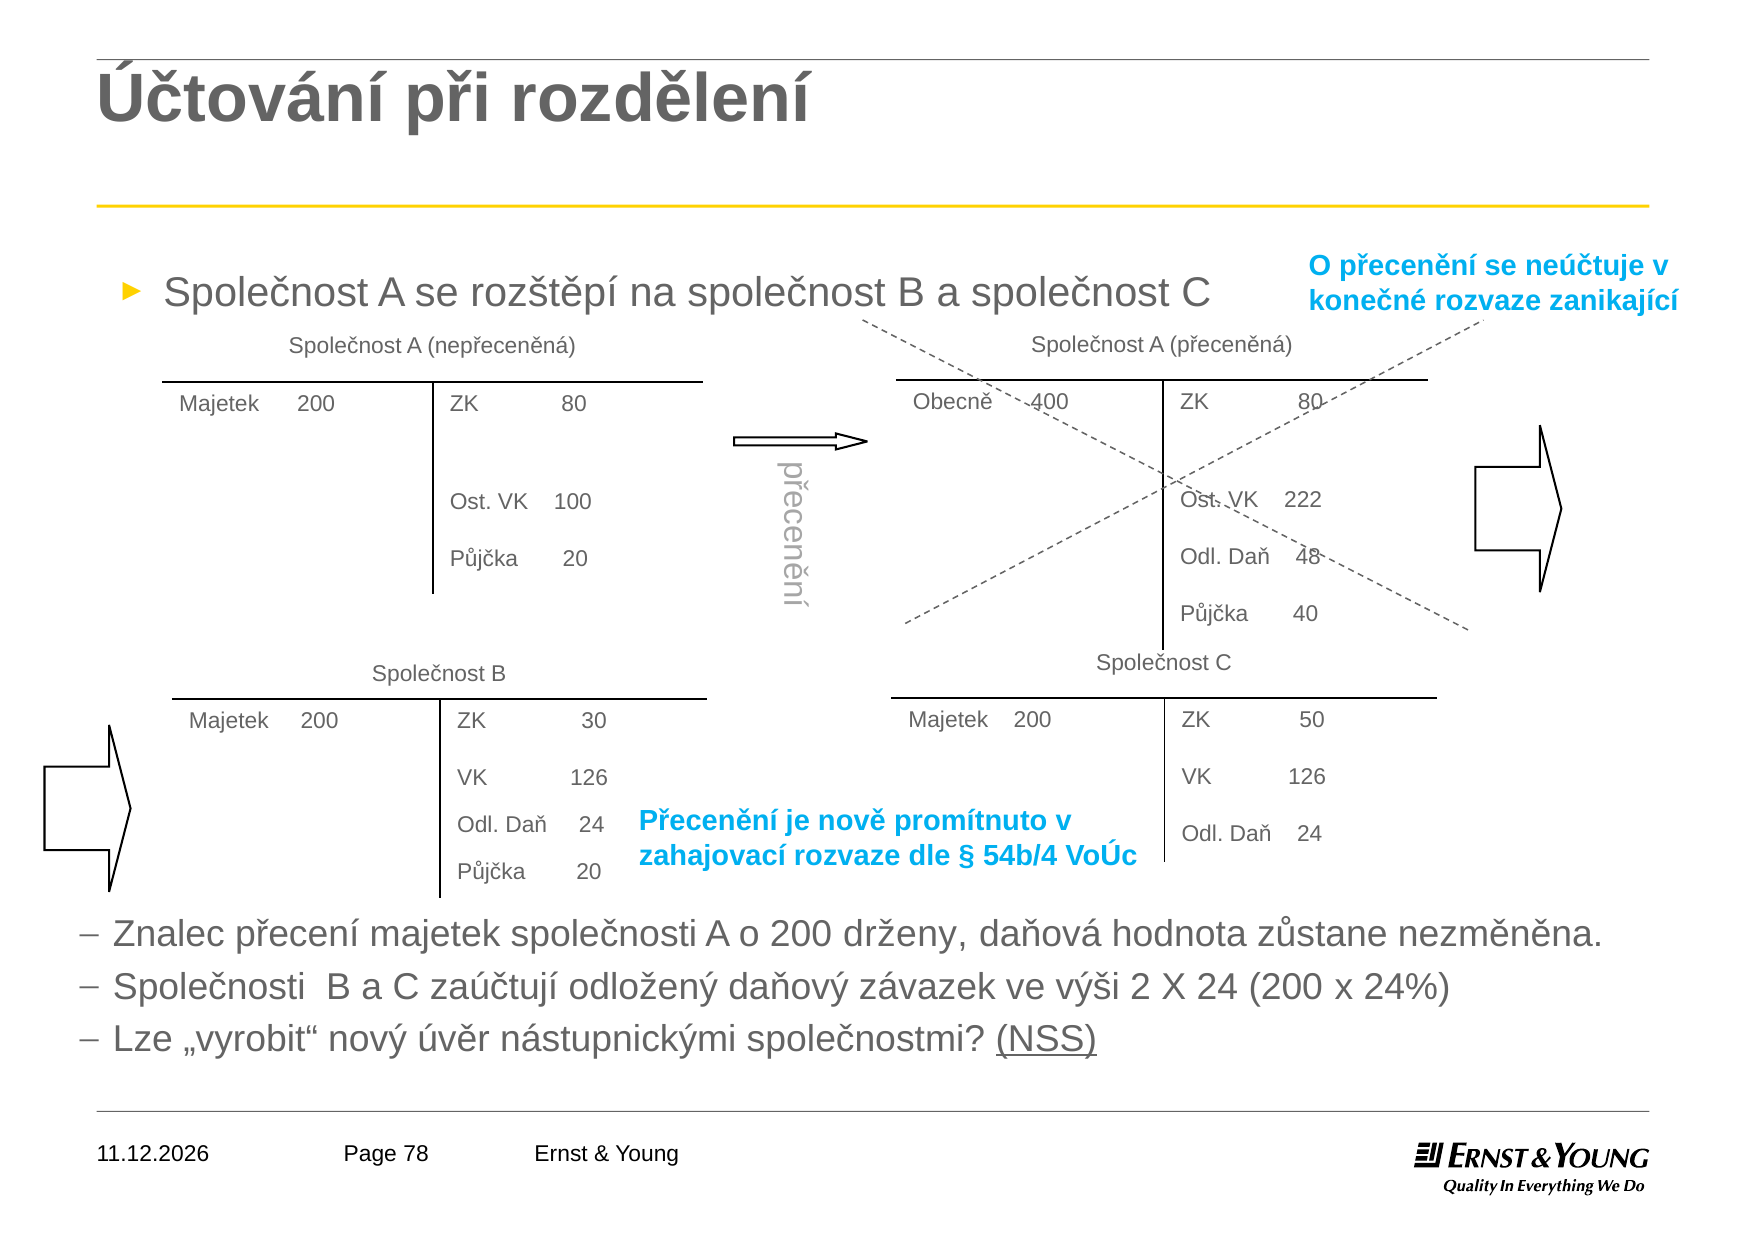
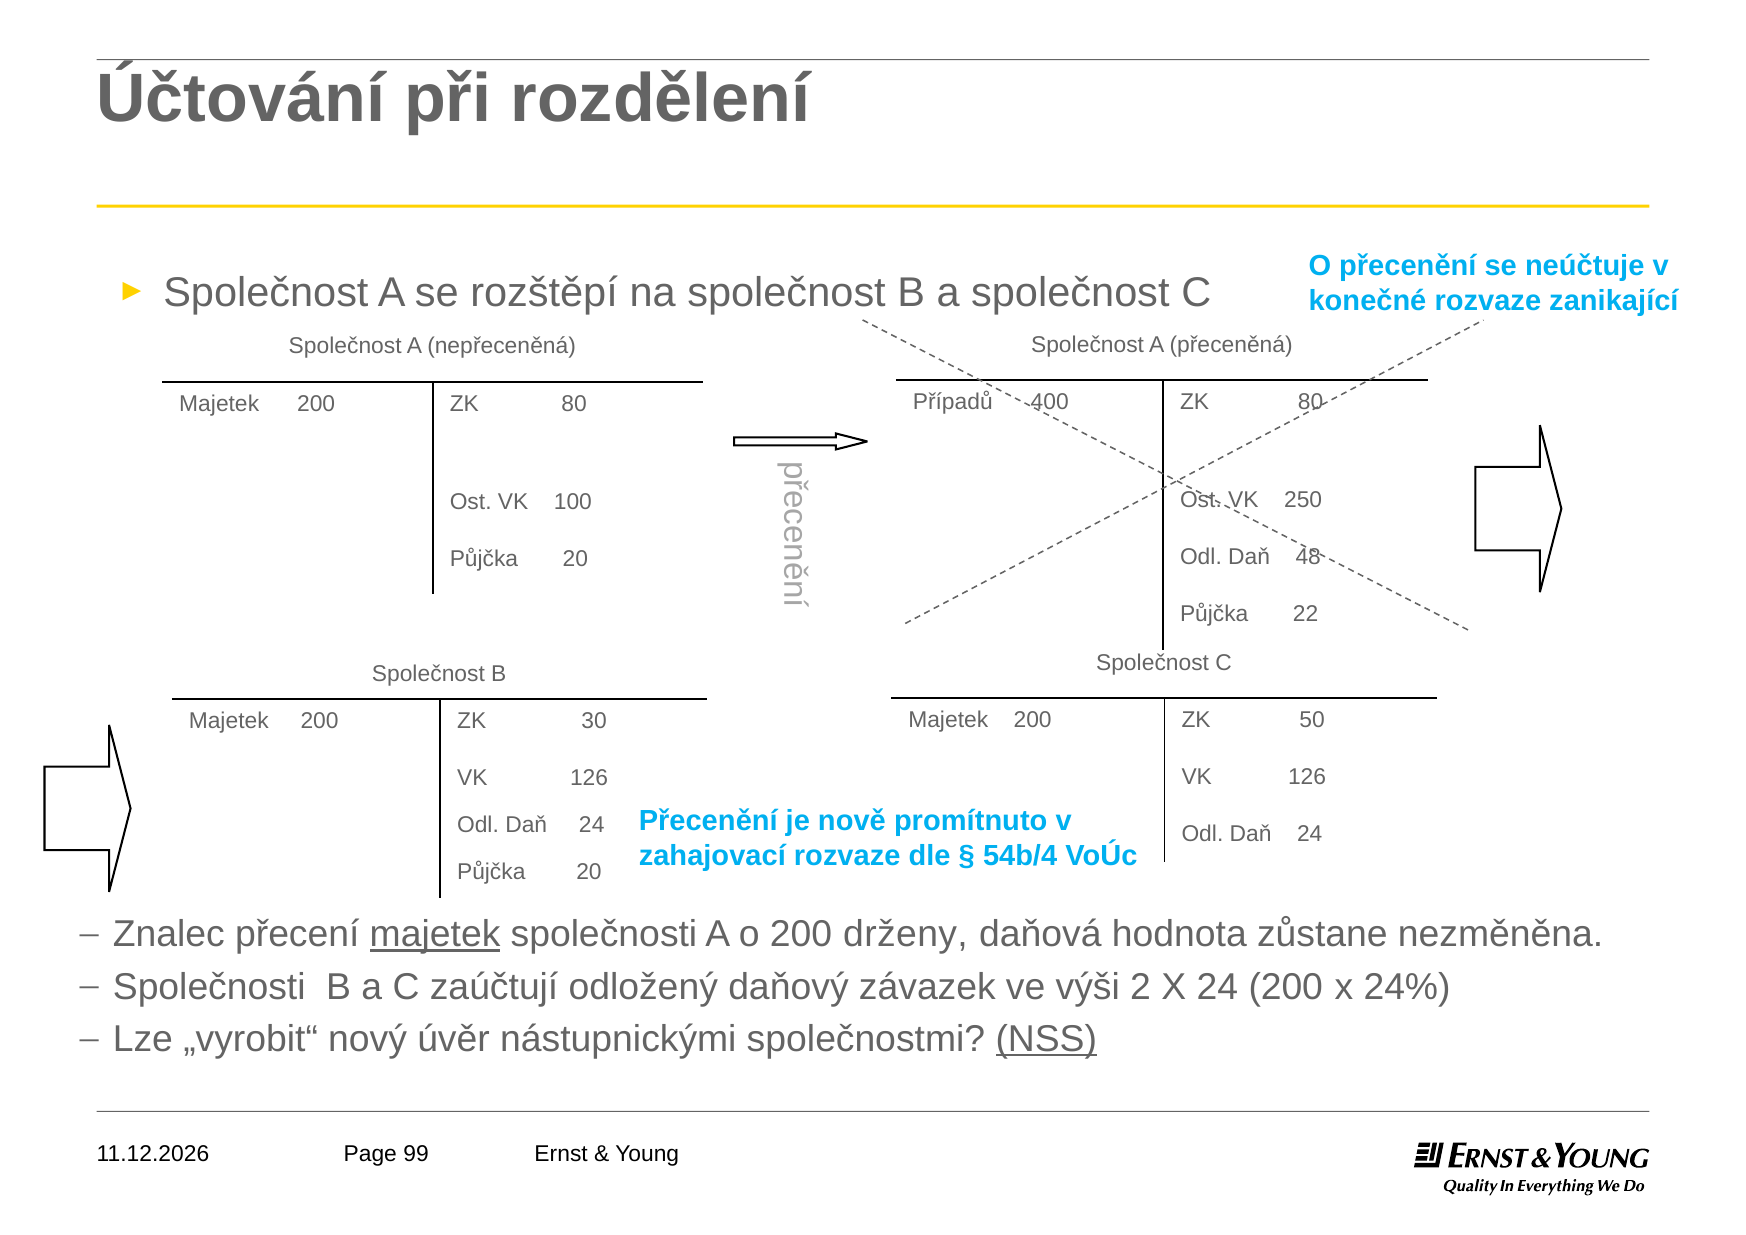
Obecně: Obecně -> Případů (953, 402)
222: 222 -> 250 (1303, 500)
40: 40 -> 22 (1306, 614)
majetek underline: none -> present (435, 934)
78: 78 -> 99 (416, 1154)
